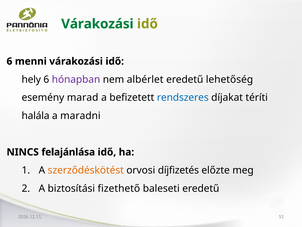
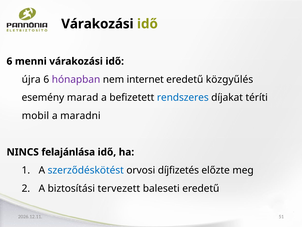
Várakozási colour: green -> black (97, 24)
hely: hely -> újra (31, 79)
albérlet: albérlet -> internet (145, 79)
lehetőség: lehetőség -> közgyűlés (230, 79)
halála: halála -> mobil (35, 116)
szerződéskötést colour: orange -> blue (86, 170)
fizethető: fizethető -> tervezett (119, 188)
